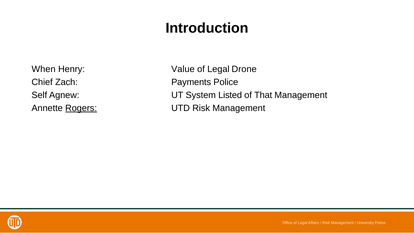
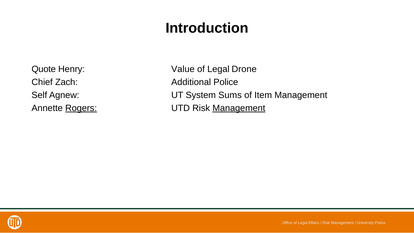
When: When -> Quote (44, 69)
Payments: Payments -> Additional (191, 82)
Listed: Listed -> Sums (230, 95)
That: That -> Item (263, 95)
Management underline: none -> present (239, 108)
